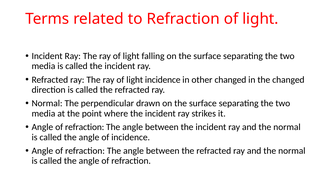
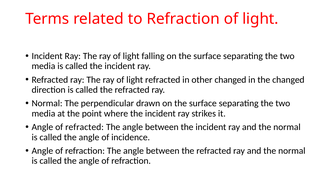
light incidence: incidence -> refracted (163, 80)
refraction: refraction -> refracted (85, 127)
